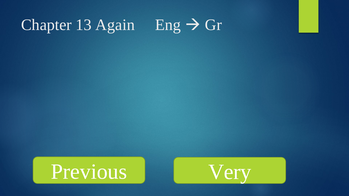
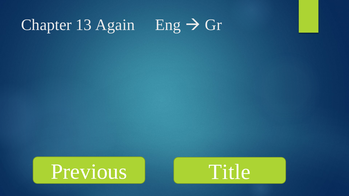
Very: Very -> Title (230, 172)
